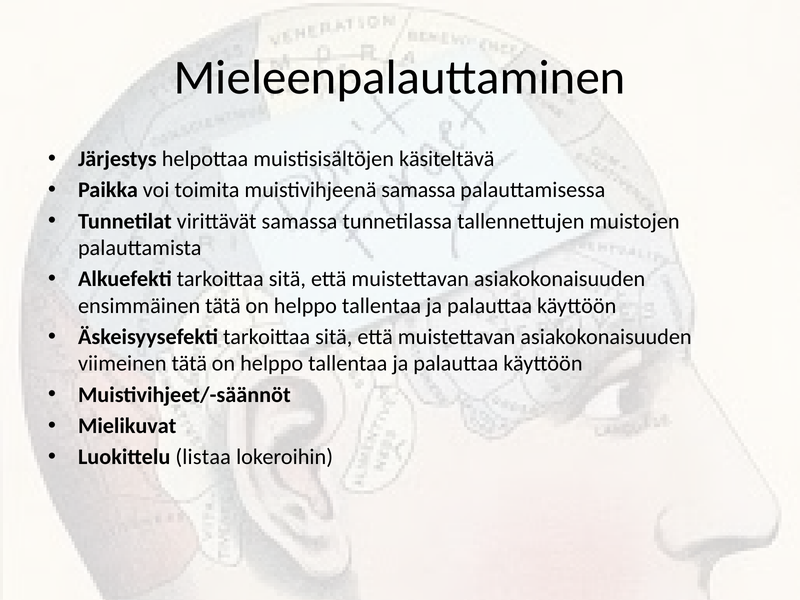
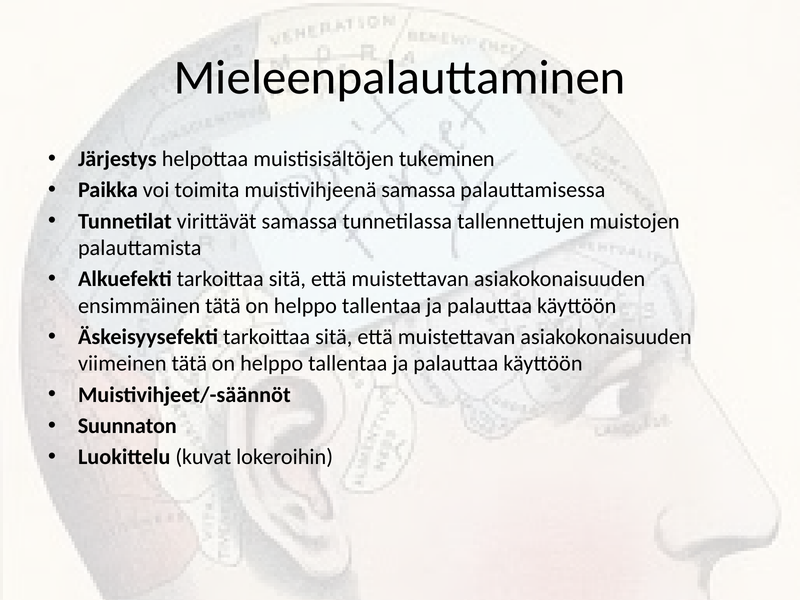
käsiteltävä: käsiteltävä -> tukeminen (447, 159)
Mielikuvat: Mielikuvat -> Suunnaton (127, 426)
listaa: listaa -> kuvat (203, 457)
